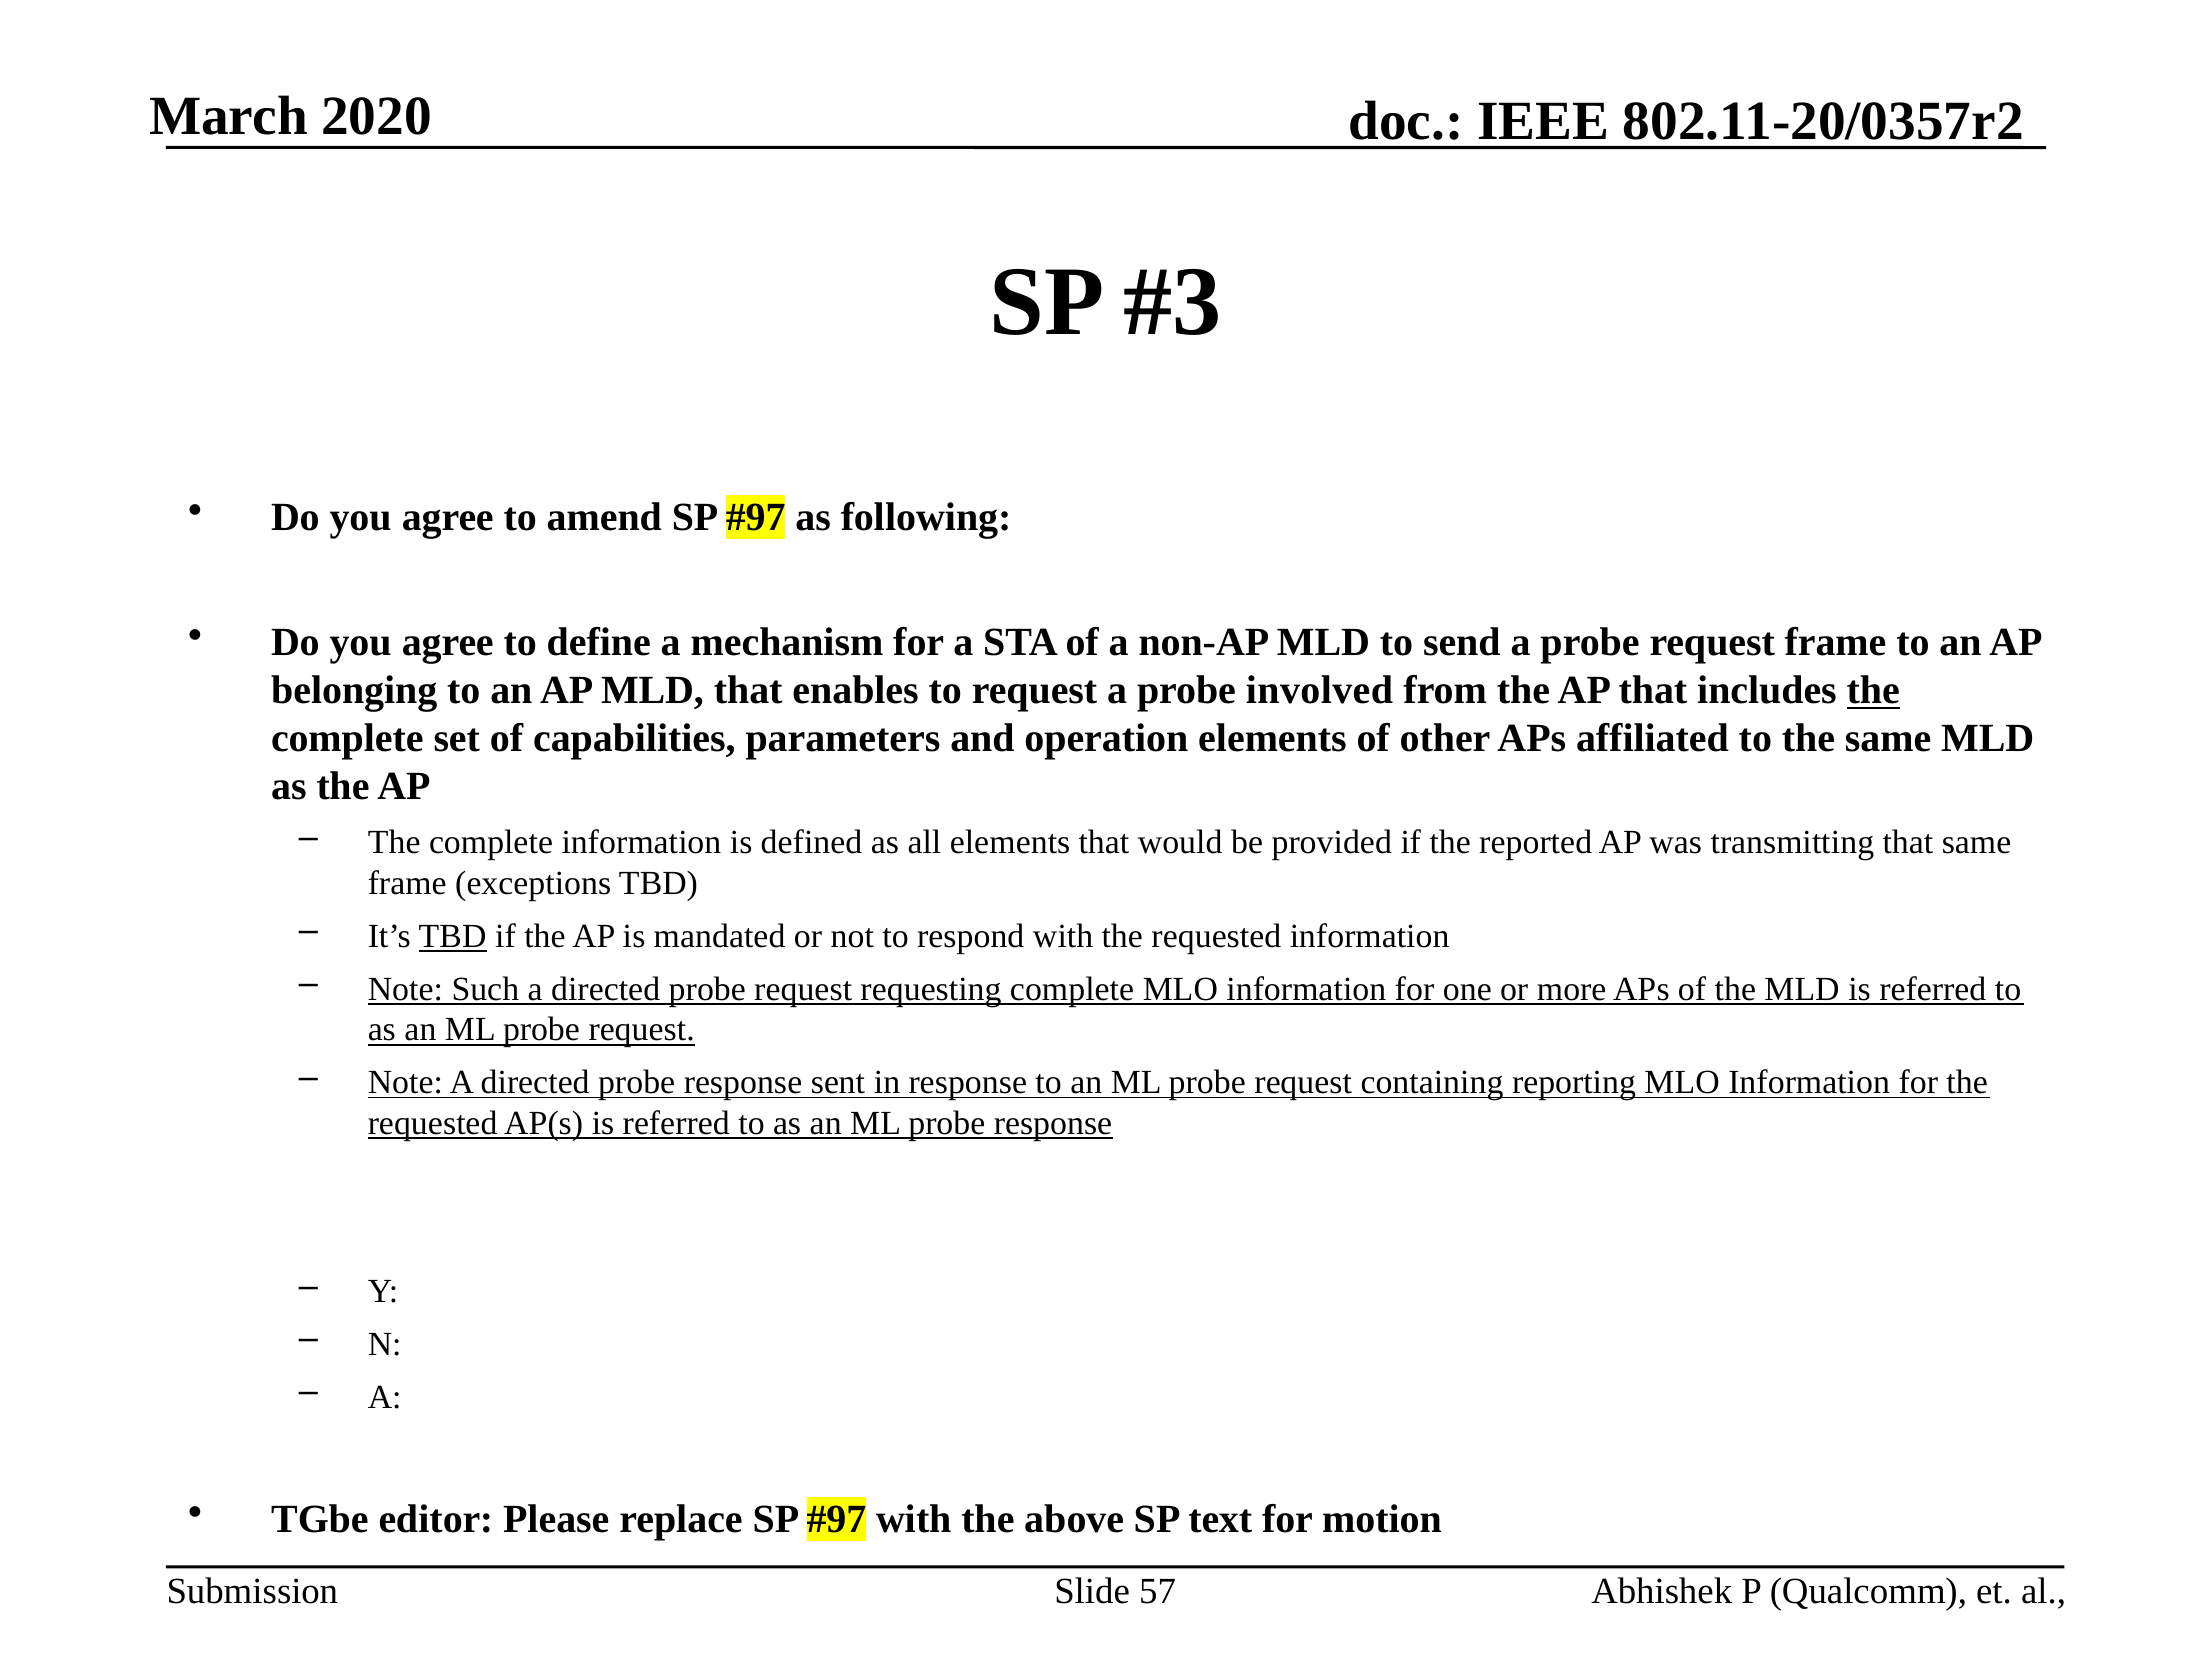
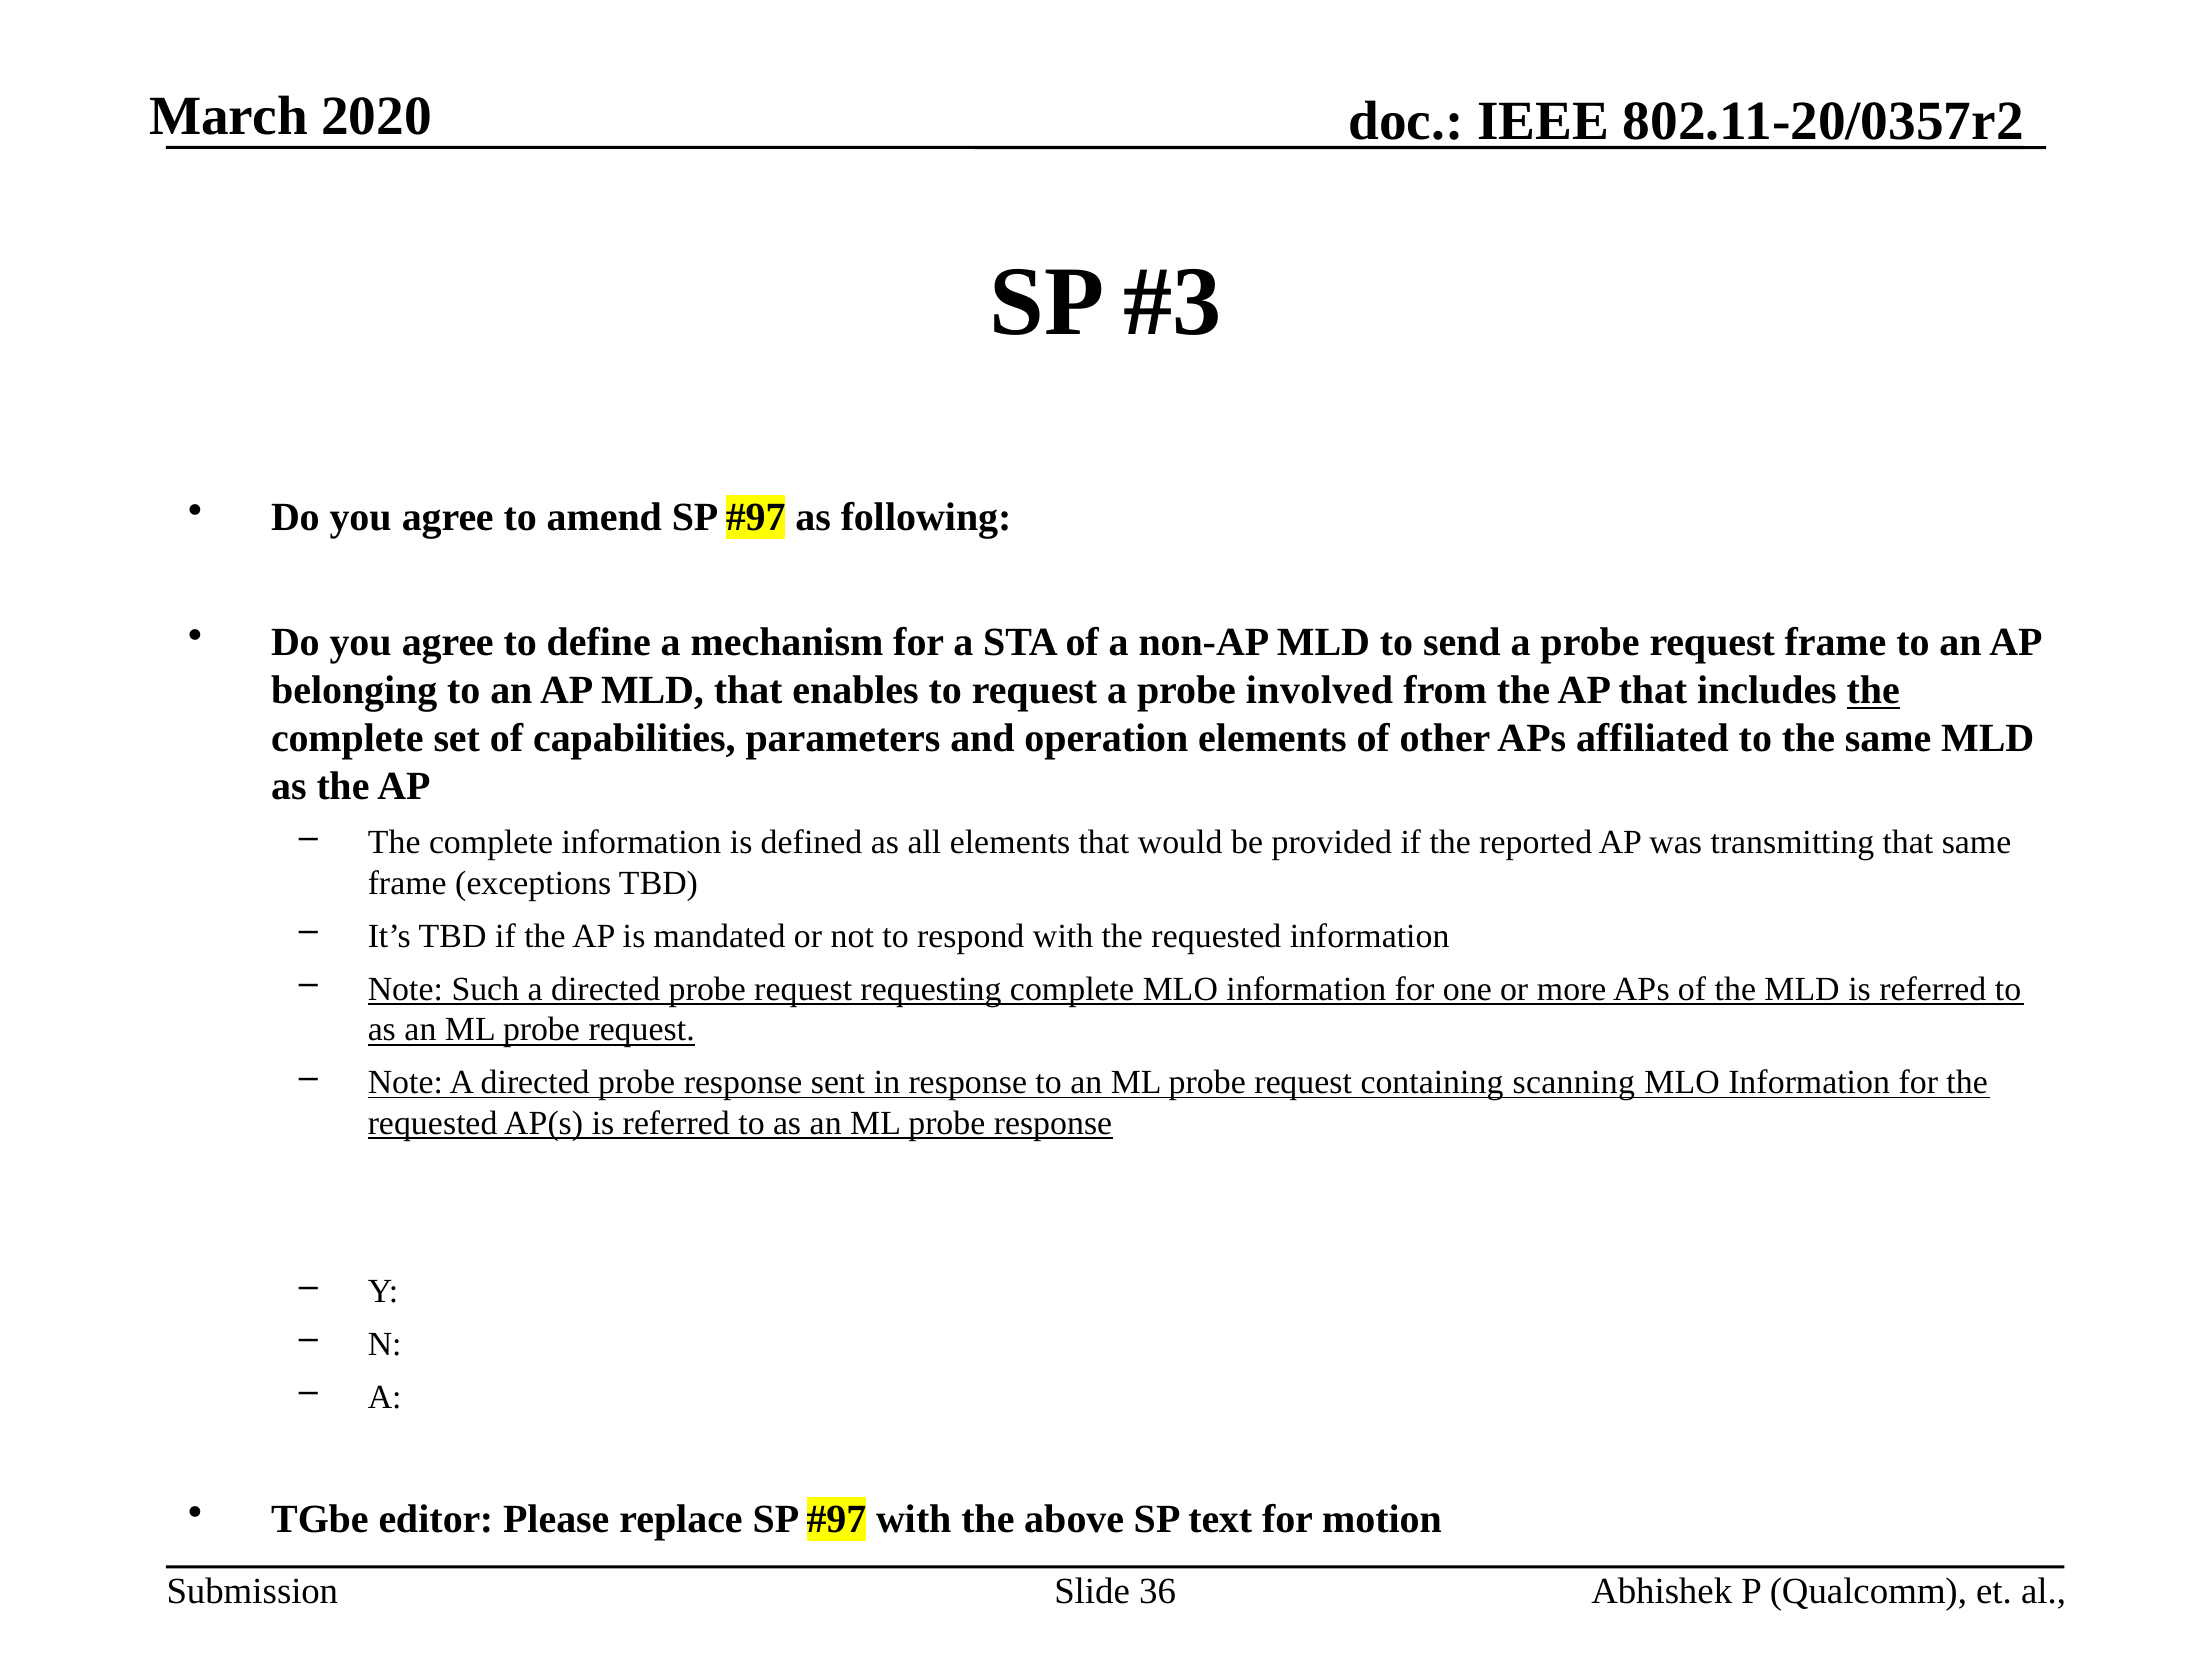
TBD underline: present -> none (453, 936)
reporting: reporting -> scanning (1574, 1082)
57: 57 -> 36 (1158, 1591)
